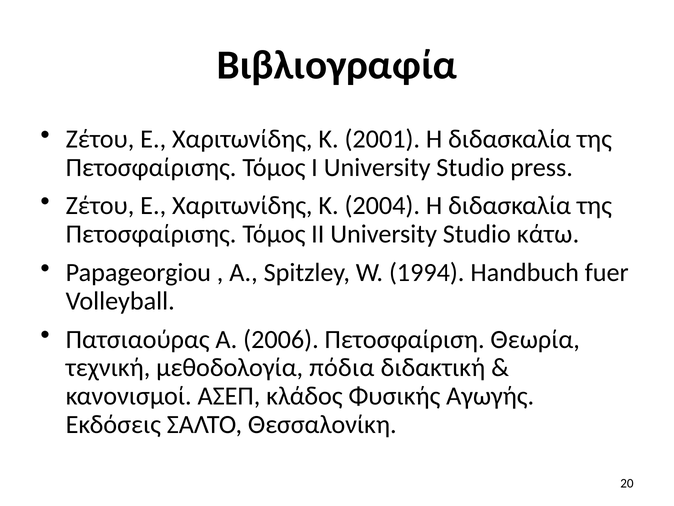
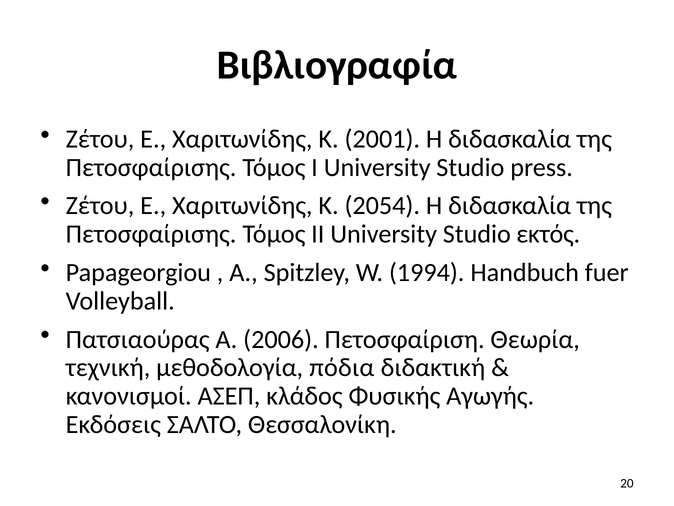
2004: 2004 -> 2054 (382, 206)
κάτω: κάτω -> εκτός (548, 234)
